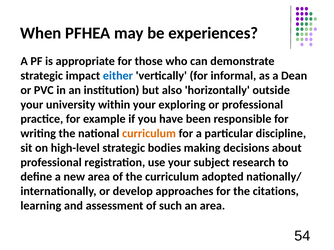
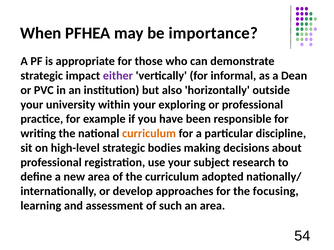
experiences: experiences -> importance (213, 33)
either colour: blue -> purple (118, 76)
citations: citations -> focusing (276, 192)
